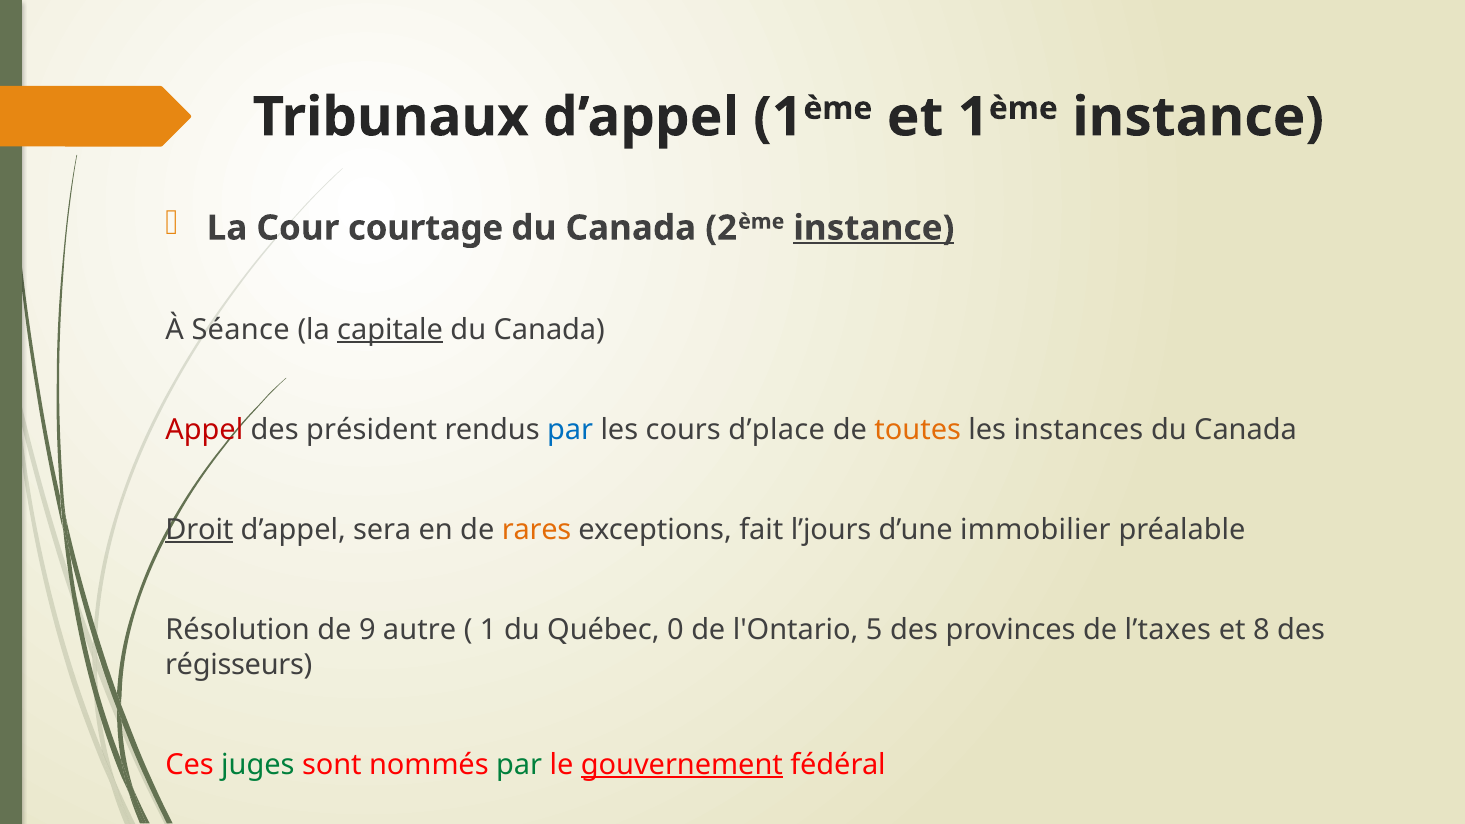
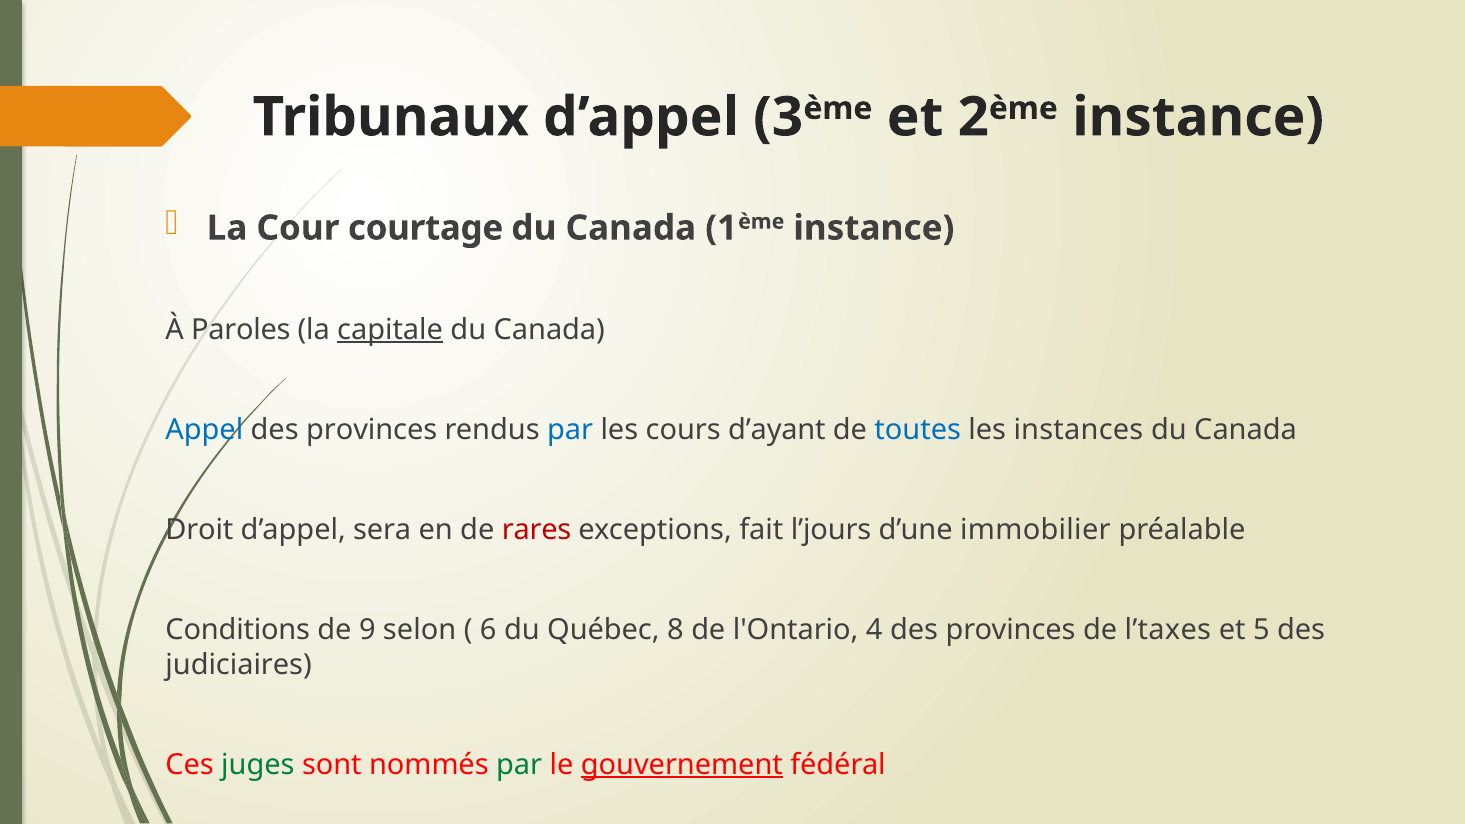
d’appel 1: 1 -> 3 (778, 117)
et 1: 1 -> 2 (973, 117)
2: 2 -> 1 (721, 228)
instance underline: present -> none (874, 228)
Séance: Séance -> Paroles (241, 330)
Appel colour: red -> blue (204, 430)
président: président -> provinces (372, 430)
d’place: d’place -> d’ayant (777, 430)
toutes colour: orange -> blue (918, 430)
Droit underline: present -> none (199, 530)
rares colour: orange -> red (537, 530)
Résolution: Résolution -> Conditions (238, 630)
autre: autre -> selon (420, 630)
1: 1 -> 6 (488, 630)
0: 0 -> 8 (675, 630)
5: 5 -> 4 (874, 630)
8: 8 -> 5 (1261, 630)
régisseurs: régisseurs -> judiciaires (239, 665)
